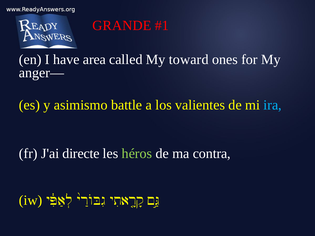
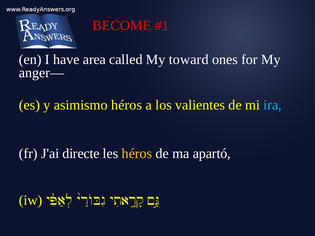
GRANDE: GRANDE -> BECOME (122, 26)
asimismo battle: battle -> héros (127, 105)
héros colour: light green -> yellow (137, 154)
contra: contra -> apartó (212, 154)
